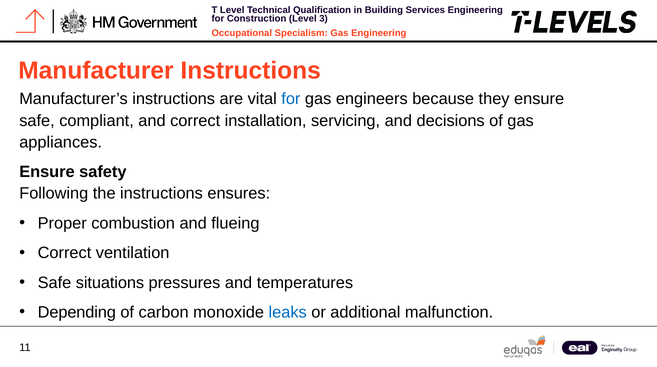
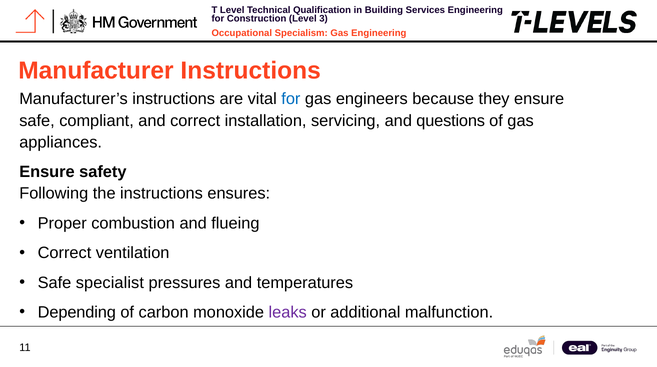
decisions: decisions -> questions (451, 121)
situations: situations -> specialist (110, 283)
leaks colour: blue -> purple (288, 313)
